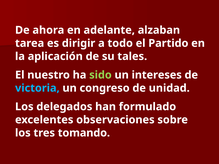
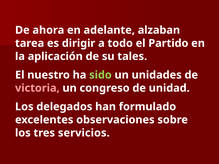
intereses: intereses -> unidades (157, 75)
victoria colour: light blue -> pink (37, 88)
tomando: tomando -> servicios (84, 133)
